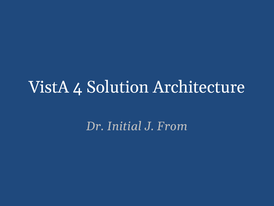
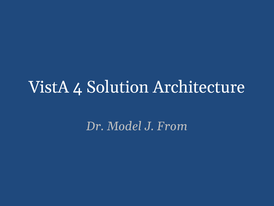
Initial: Initial -> Model (124, 126)
